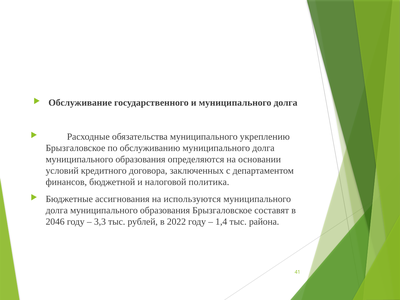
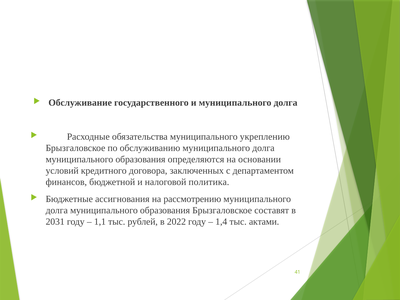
используются: используются -> рассмотрению (192, 199)
2046: 2046 -> 2031 (55, 222)
3,3: 3,3 -> 1,1 (100, 222)
района: района -> актами (264, 222)
